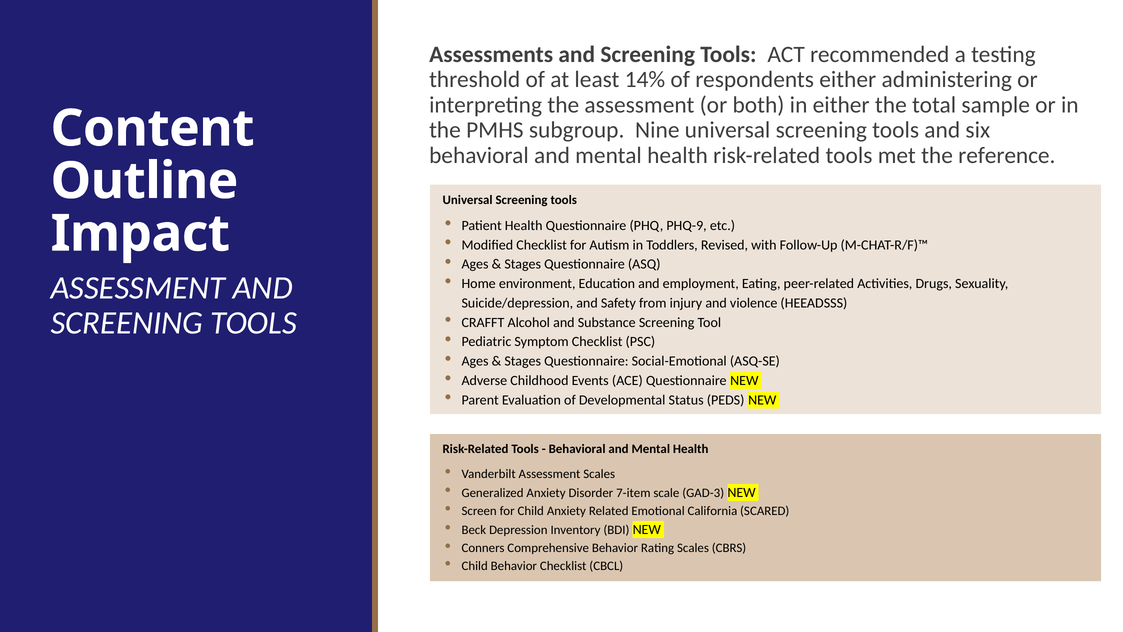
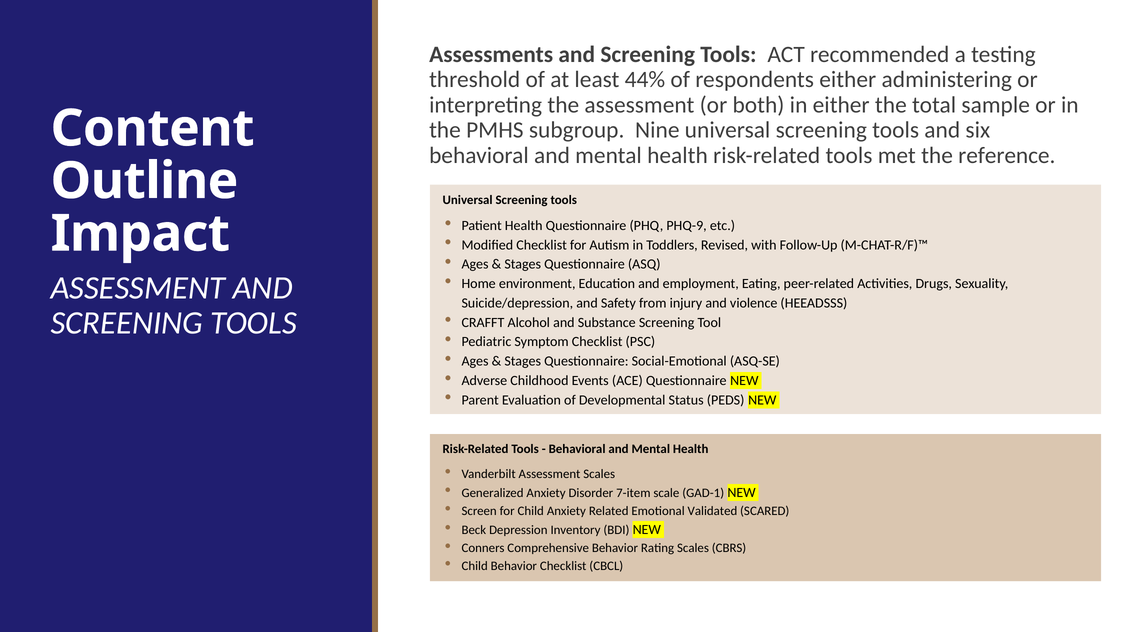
14%: 14% -> 44% (645, 80)
GAD-3: GAD-3 -> GAD-1 (703, 493)
California: California -> Validated (712, 511)
